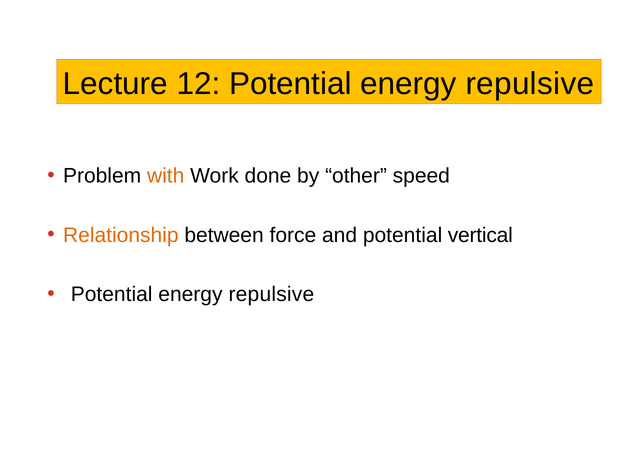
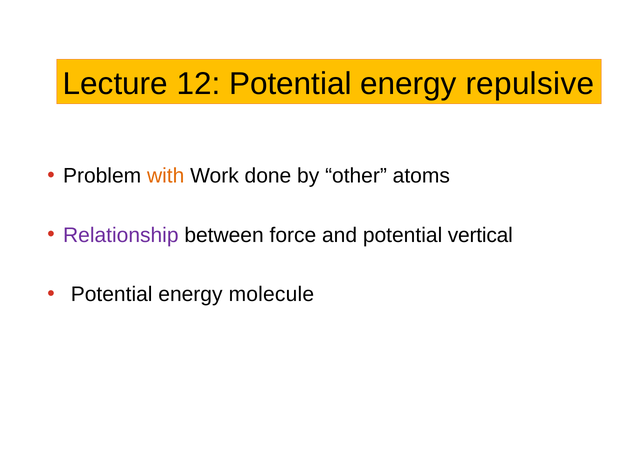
speed: speed -> atoms (421, 176)
Relationship colour: orange -> purple (121, 235)
repulsive: repulsive -> molecule (271, 294)
